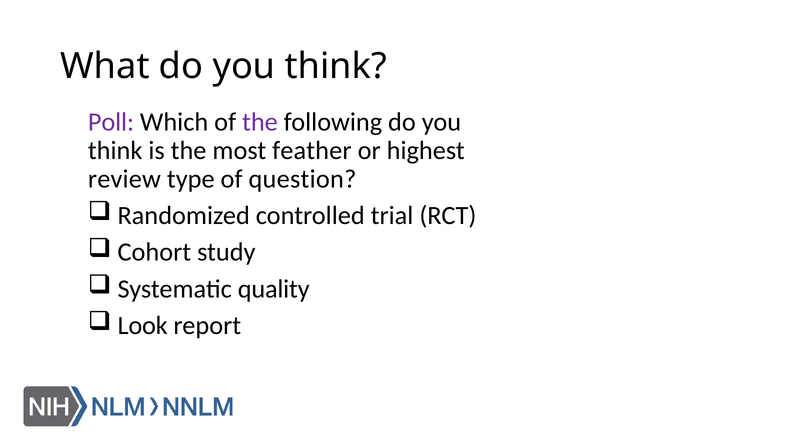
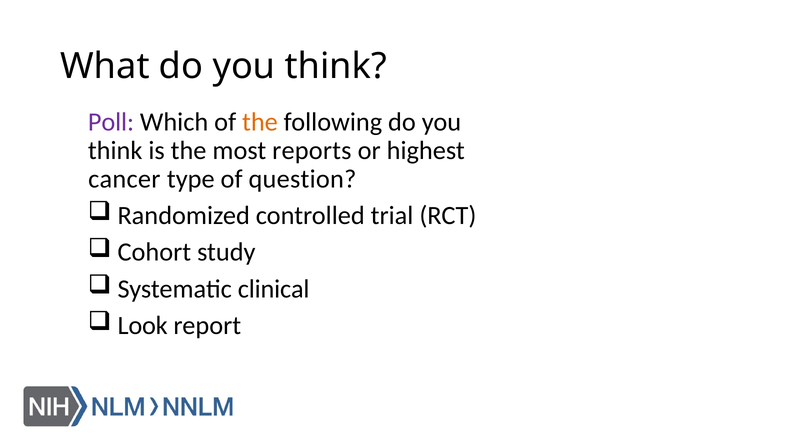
the colour: purple -> orange (260, 122)
feather: feather -> reports (312, 151)
review: review -> cancer (124, 179)
quality: quality -> clinical (274, 289)
